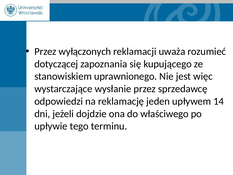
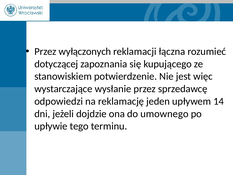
uważa: uważa -> łączna (172, 51)
uprawnionego: uprawnionego -> potwierdzenie (126, 76)
właściwego: właściwego -> umownego (164, 114)
